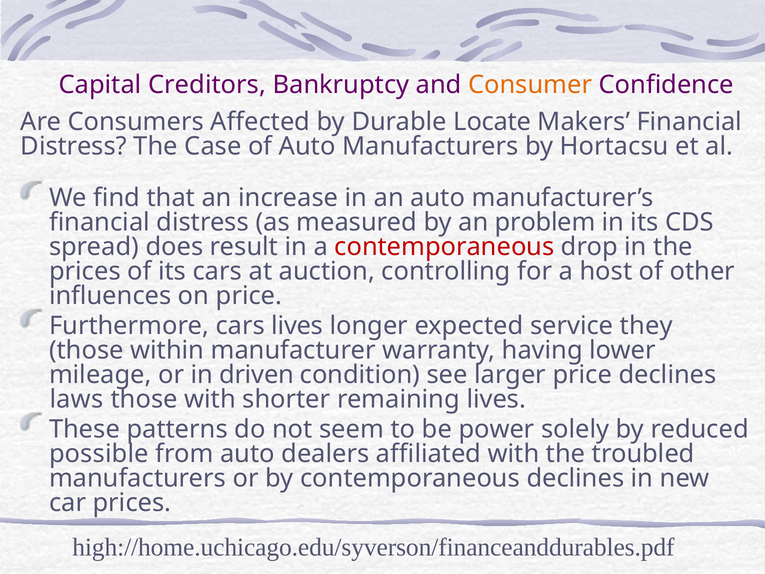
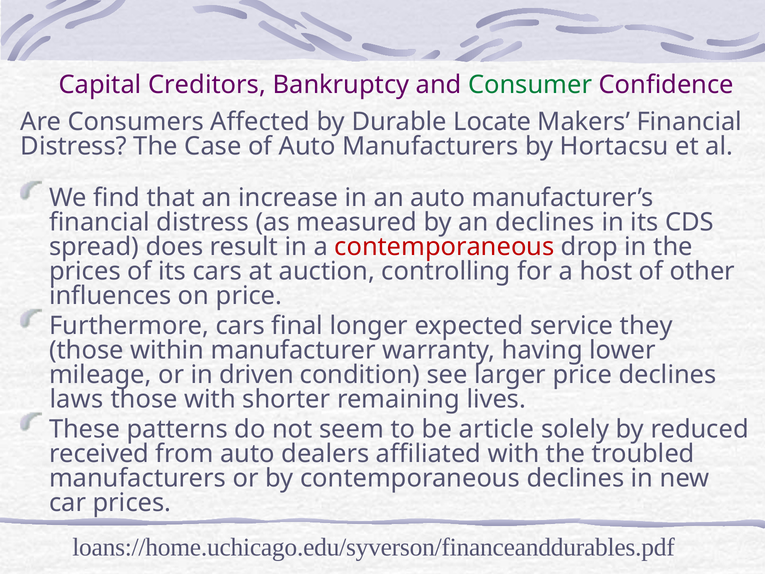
Consumer colour: orange -> green (530, 85)
an problem: problem -> declines (545, 222)
cars lives: lives -> final (297, 326)
power: power -> article (496, 429)
possible: possible -> received (99, 453)
high://home.uchicago.edu/syverson/financeanddurables.pdf: high://home.uchicago.edu/syverson/financeanddurables.pdf -> loans://home.uchicago.edu/syverson/financeanddurables.pdf (374, 547)
